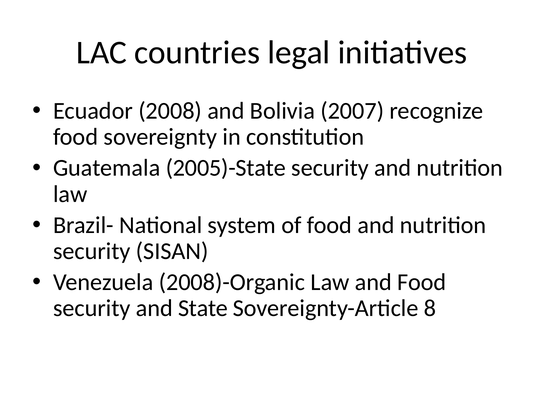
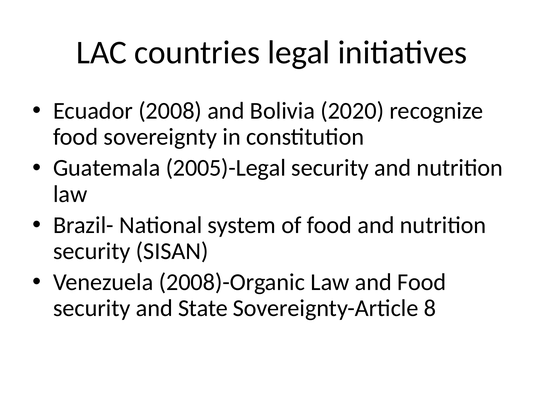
2007: 2007 -> 2020 (352, 111)
2005)-State: 2005)-State -> 2005)-Legal (226, 168)
